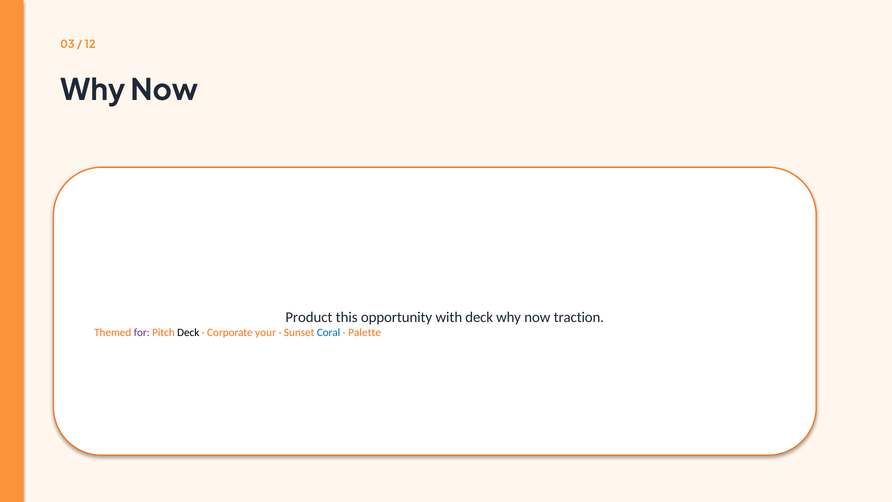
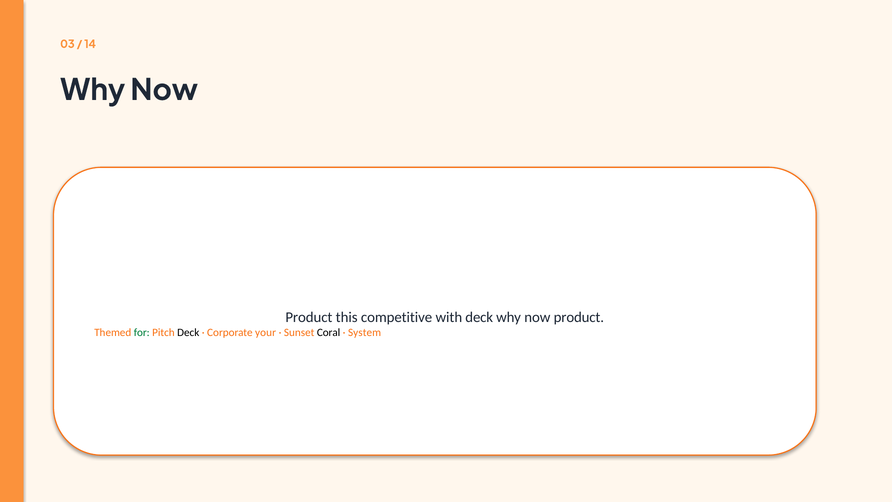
12: 12 -> 14 (90, 44)
opportunity: opportunity -> competitive (397, 317)
traction: traction -> product (579, 317)
for colour: purple -> green (142, 332)
Coral colour: blue -> black (329, 332)
Palette: Palette -> System (365, 332)
